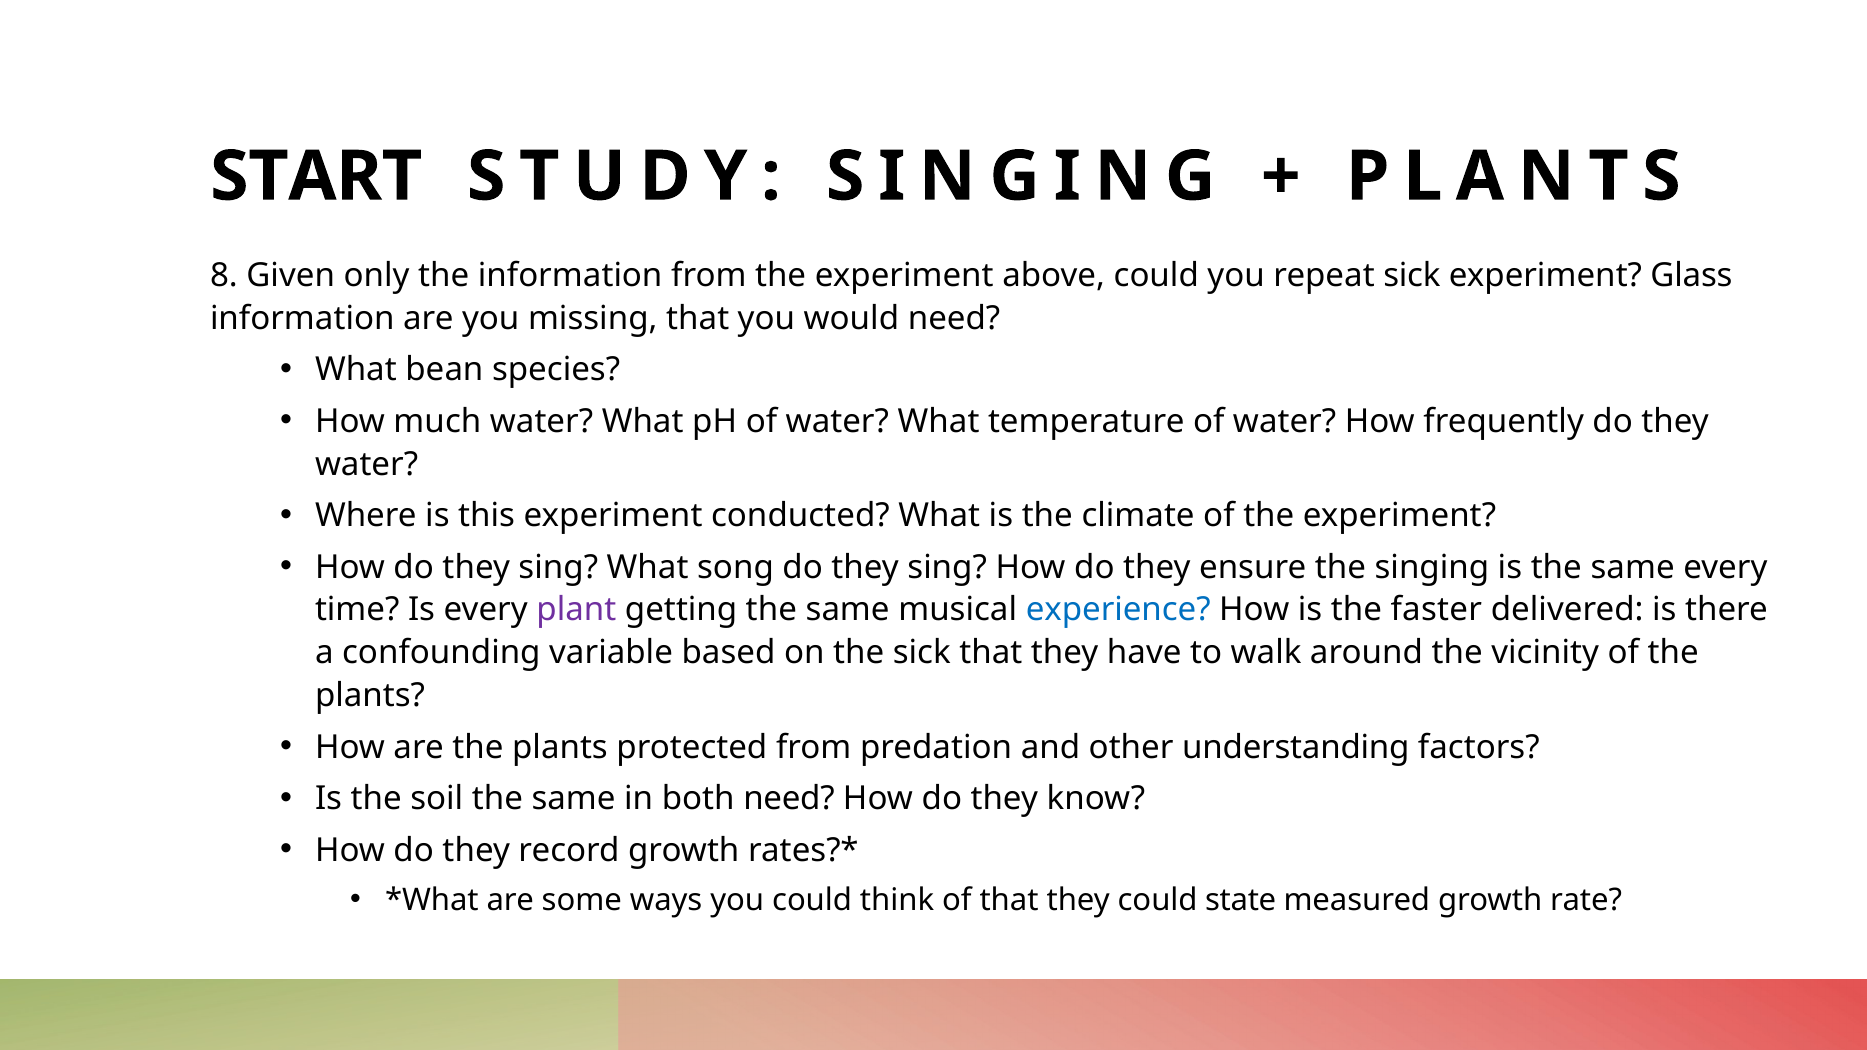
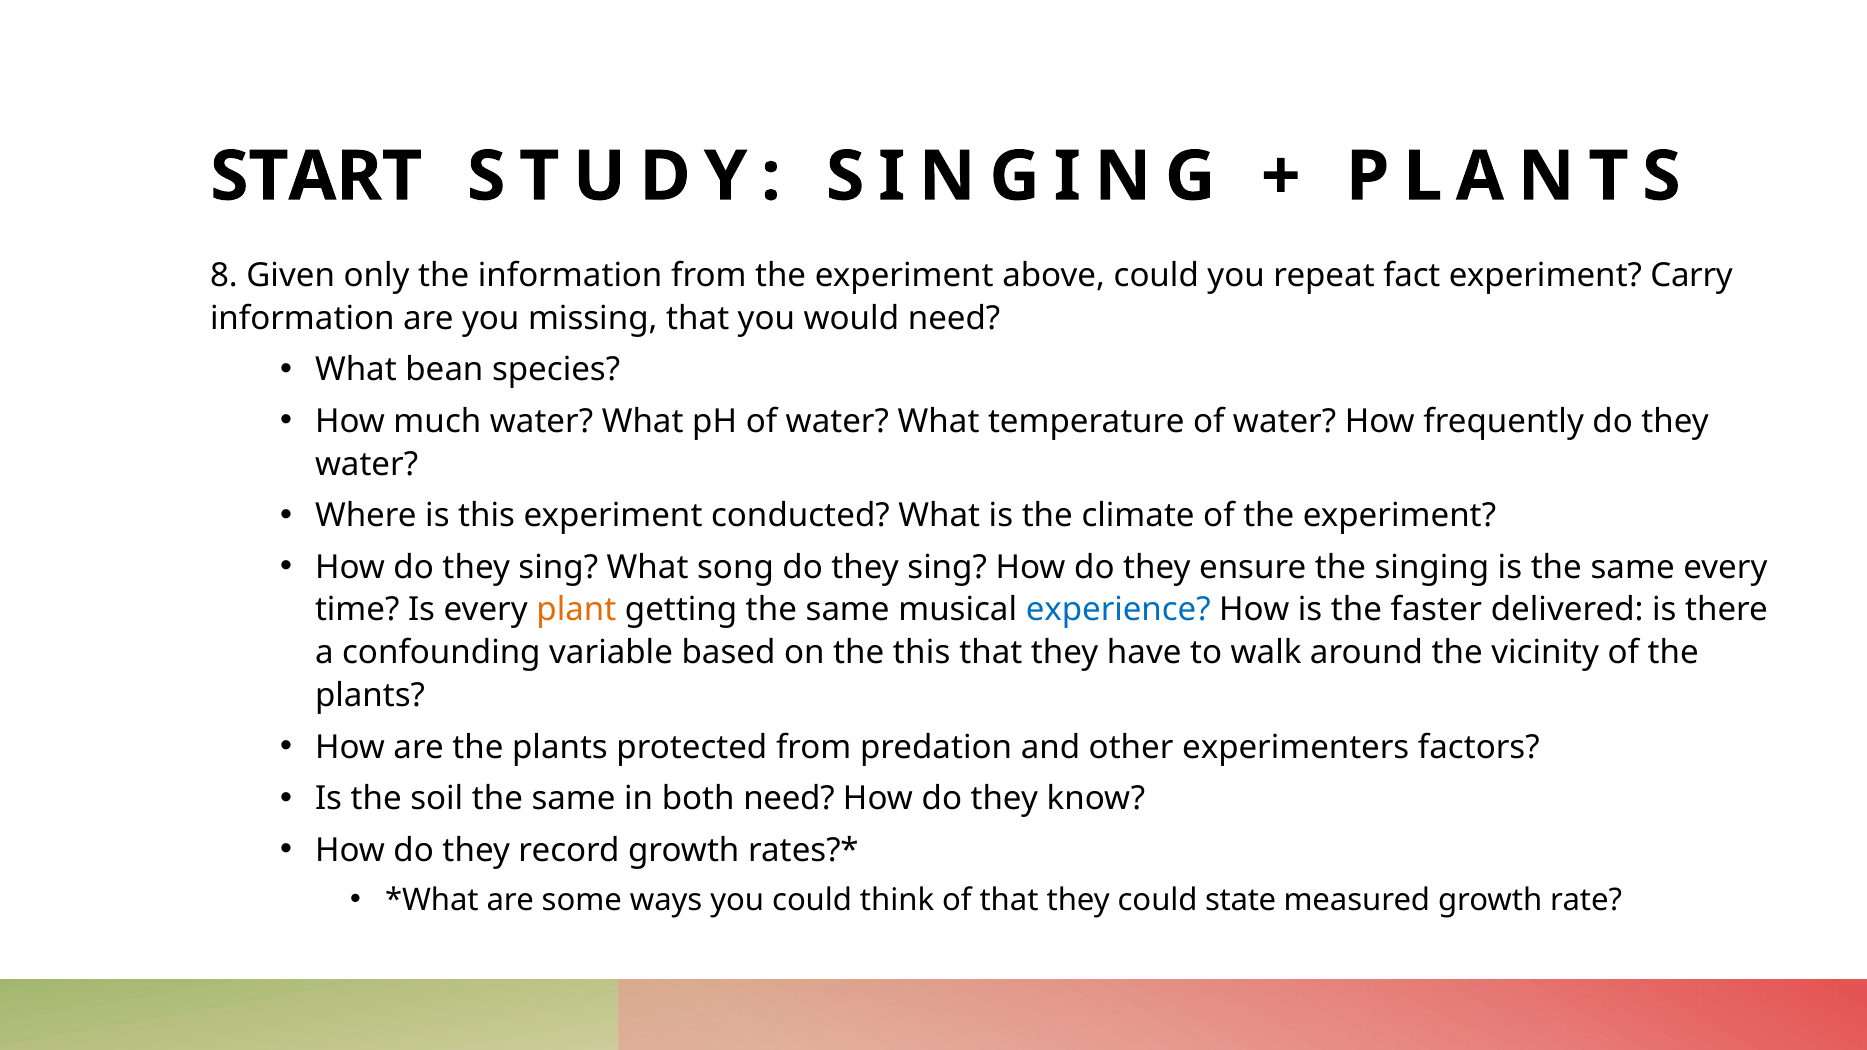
repeat sick: sick -> fact (1412, 275)
Glass: Glass -> Carry (1692, 275)
plant colour: purple -> orange (576, 610)
the sick: sick -> this (922, 653)
understanding: understanding -> experimenters (1296, 747)
